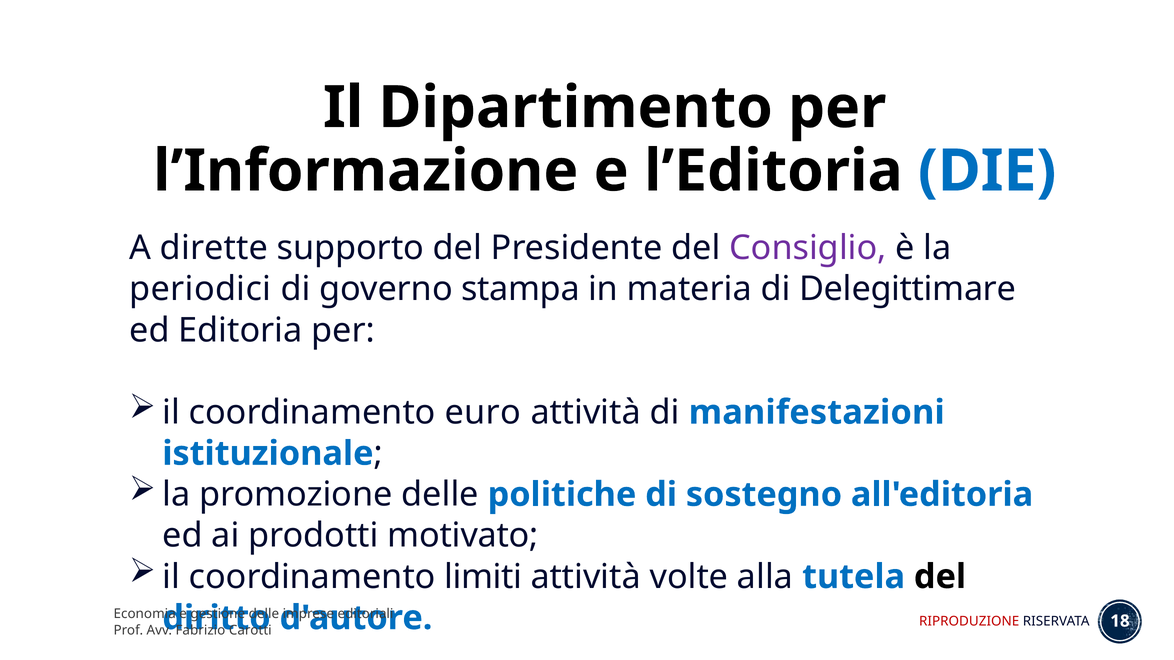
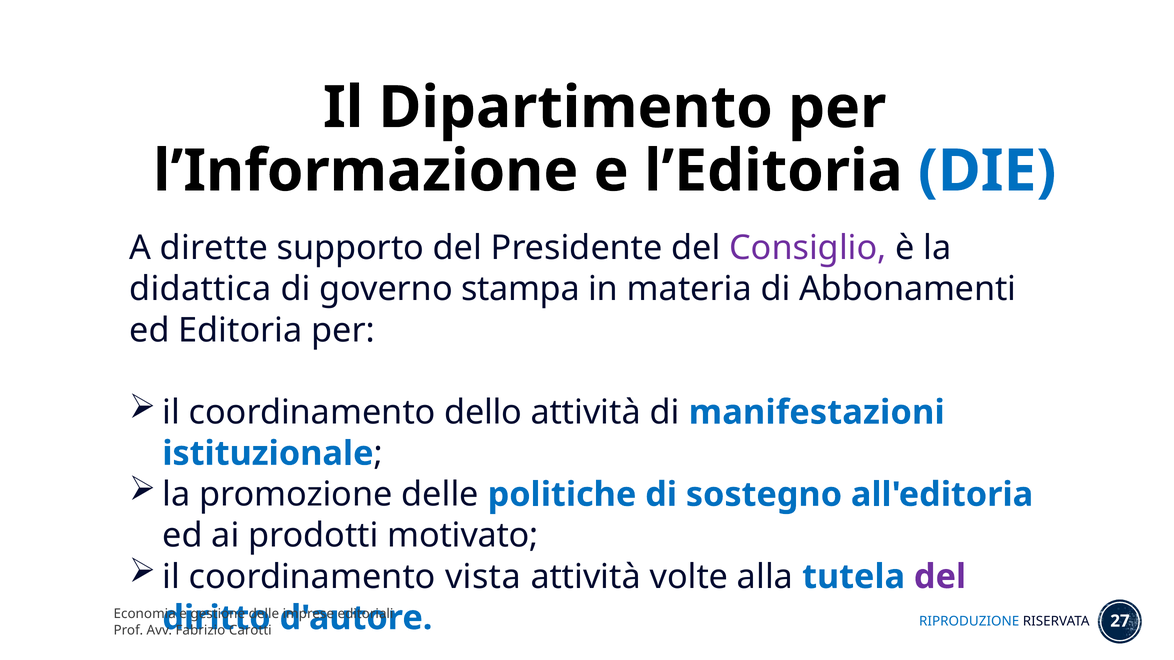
periodici: periodici -> didattica (200, 289)
Delegittimare: Delegittimare -> Abbonamenti (908, 289)
euro: euro -> dello (483, 413)
limiti: limiti -> vista (483, 577)
del colour: black -> purple (940, 577)
18: 18 -> 27 (1120, 621)
RIPRODUZIONE colour: red -> blue (969, 621)
